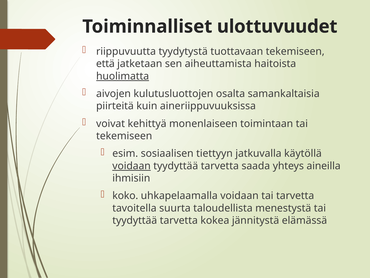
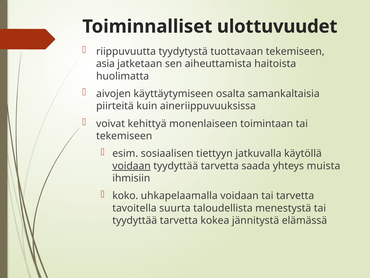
että: että -> asia (105, 64)
huolimatta underline: present -> none (123, 76)
kulutusluottojen: kulutusluottojen -> käyttäytymiseen (173, 94)
aineilla: aineilla -> muista (324, 166)
